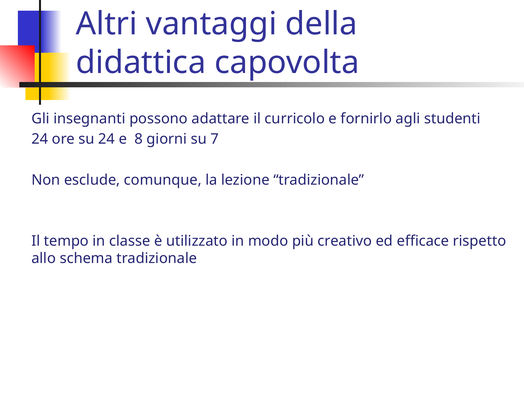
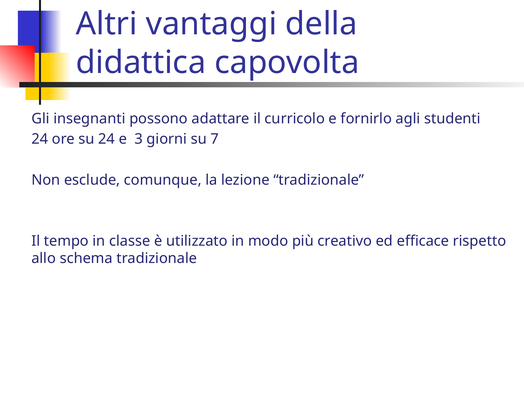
8: 8 -> 3 (139, 139)
